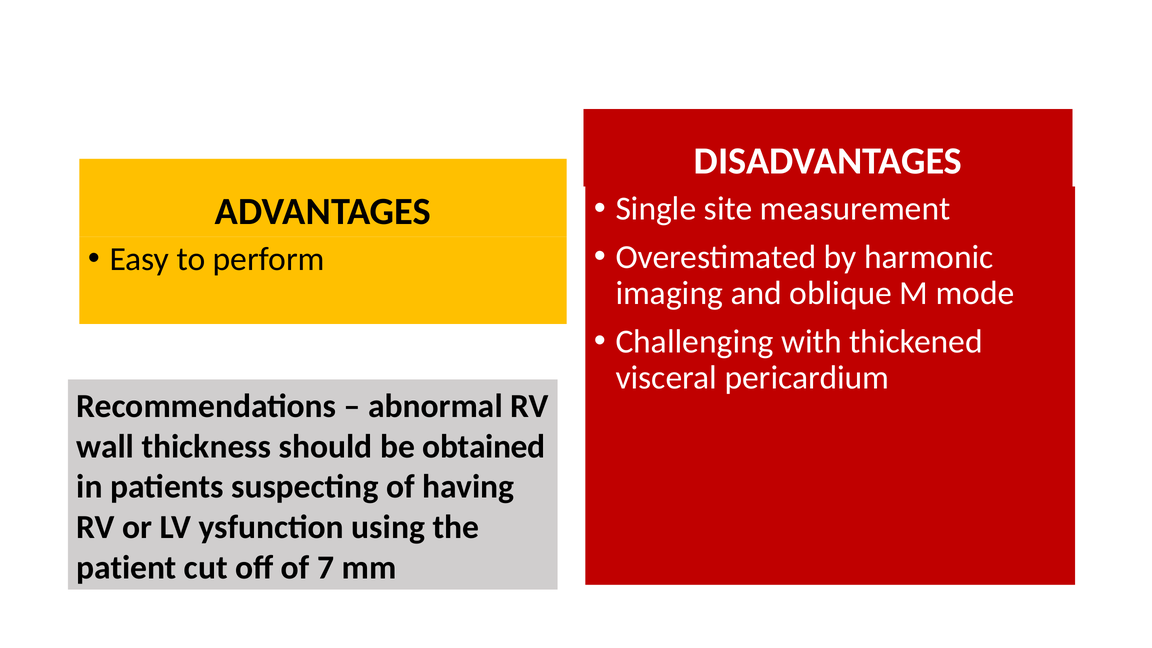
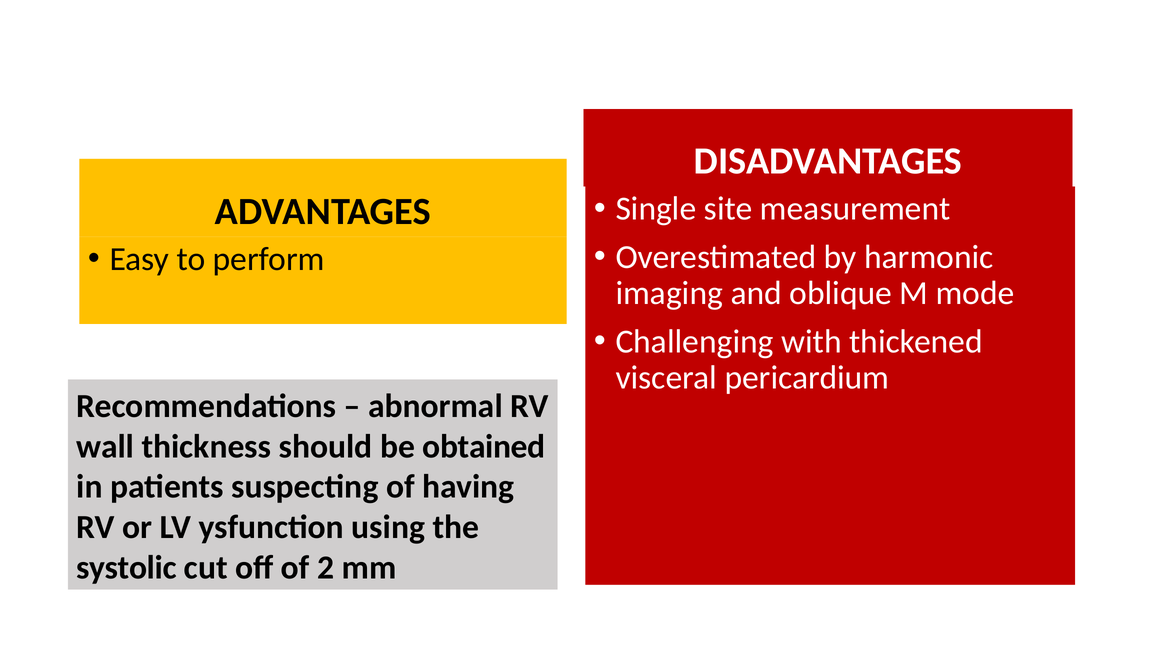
patient: patient -> systolic (127, 568)
7: 7 -> 2 (326, 568)
